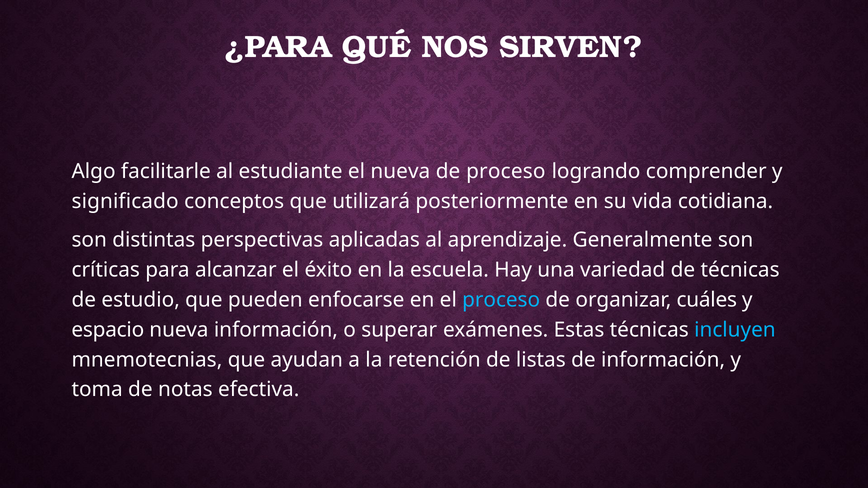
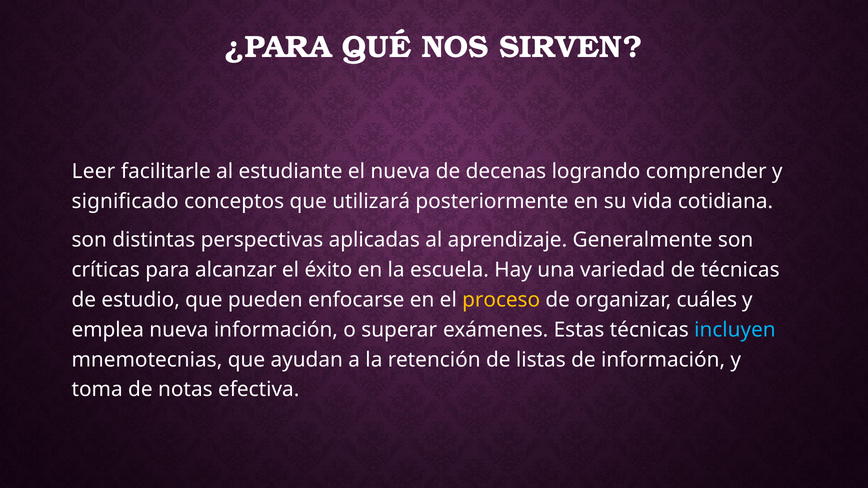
Algo: Algo -> Leer (93, 171)
de proceso: proceso -> decenas (506, 171)
proceso colour: light blue -> yellow (501, 300)
espacio: espacio -> emplea (108, 330)
